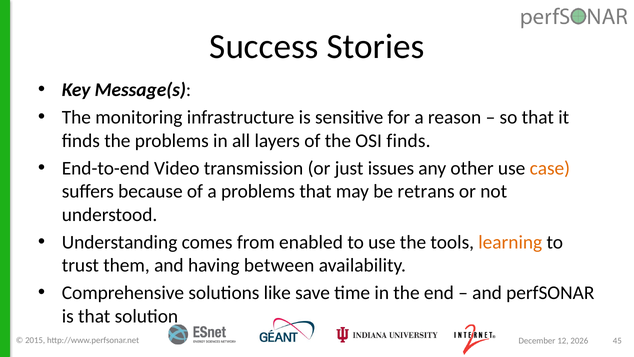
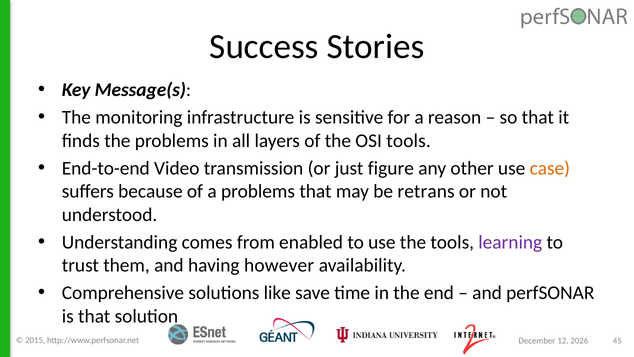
OSI finds: finds -> tools (409, 141)
issues: issues -> figure (391, 168)
learning colour: orange -> purple (510, 242)
between: between -> however (279, 265)
